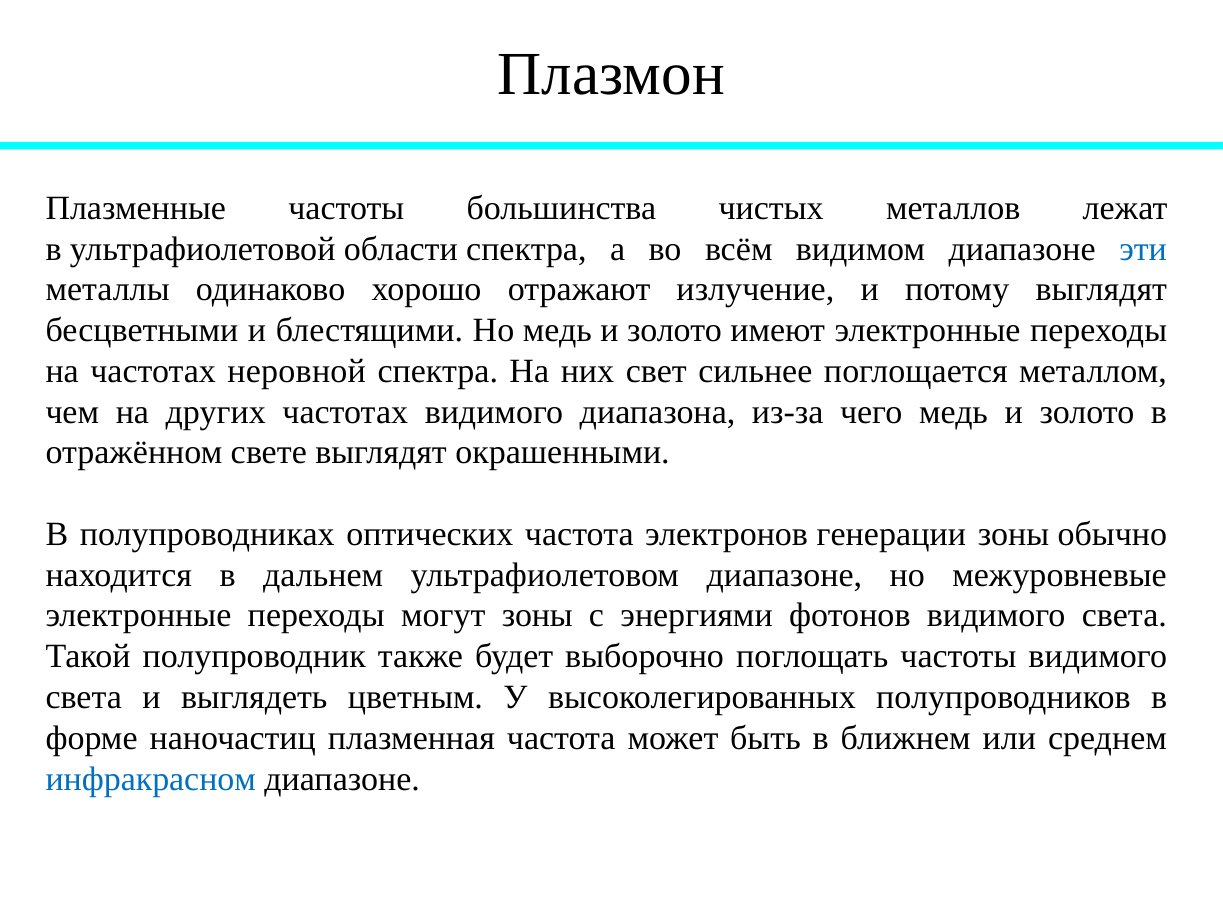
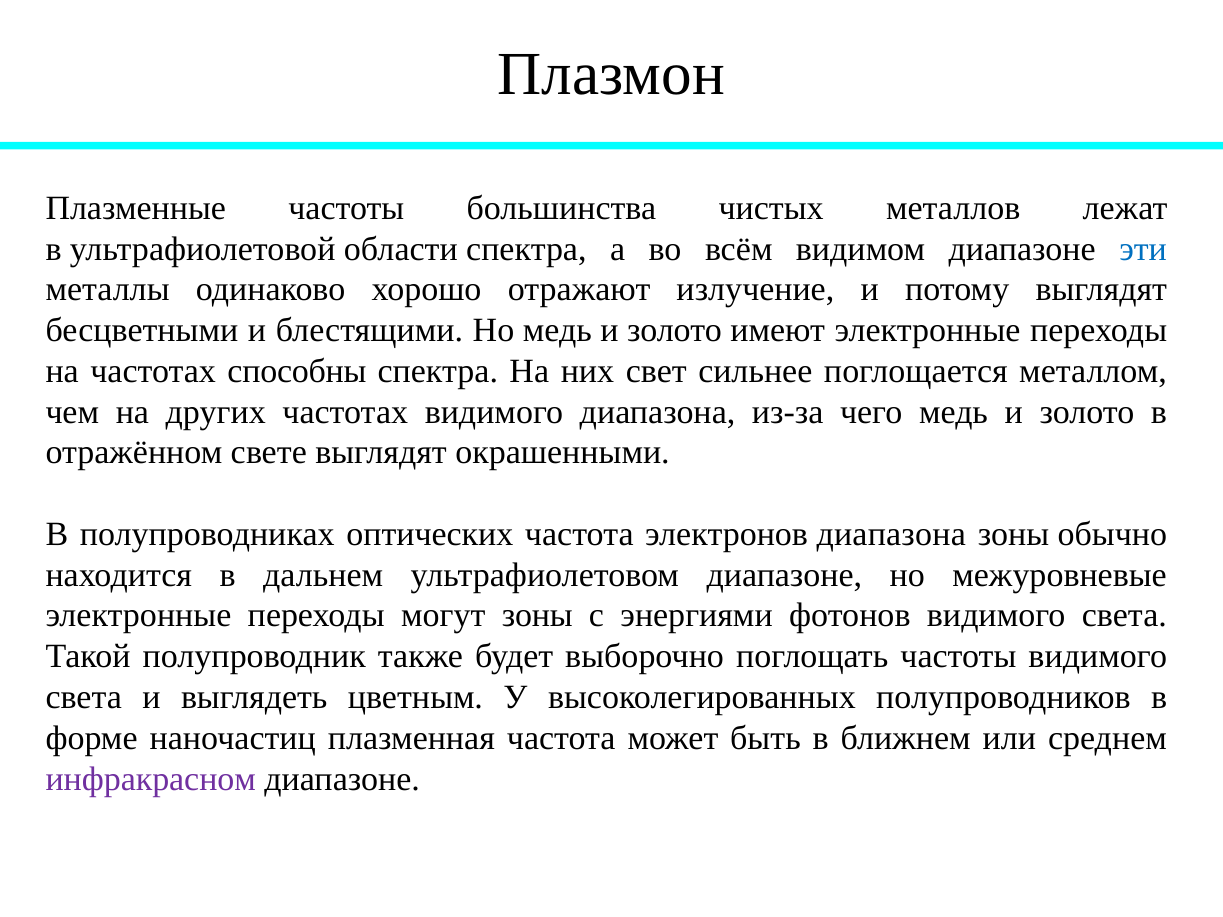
неровной: неровной -> способны (297, 371)
электронов генерации: генерации -> диапазона (891, 534)
инфракрасном colour: blue -> purple (151, 779)
